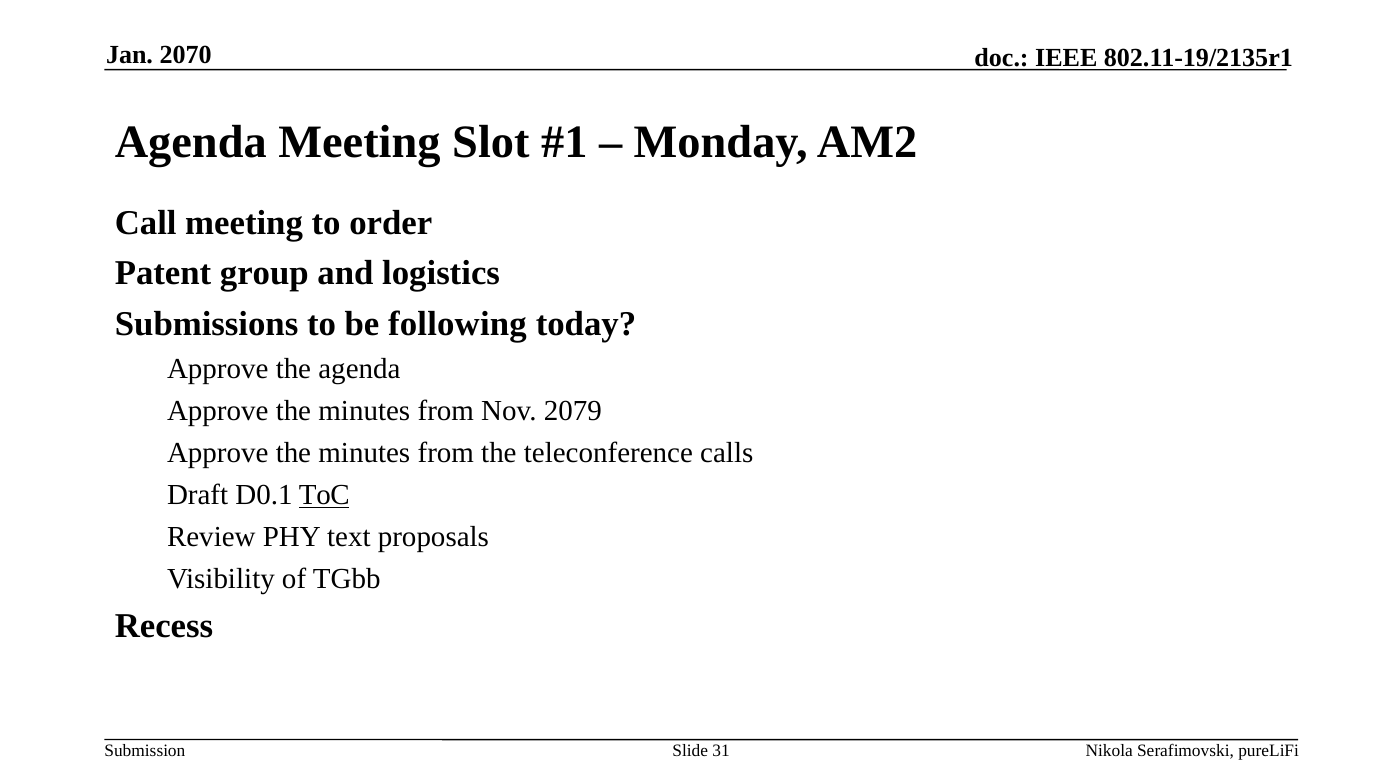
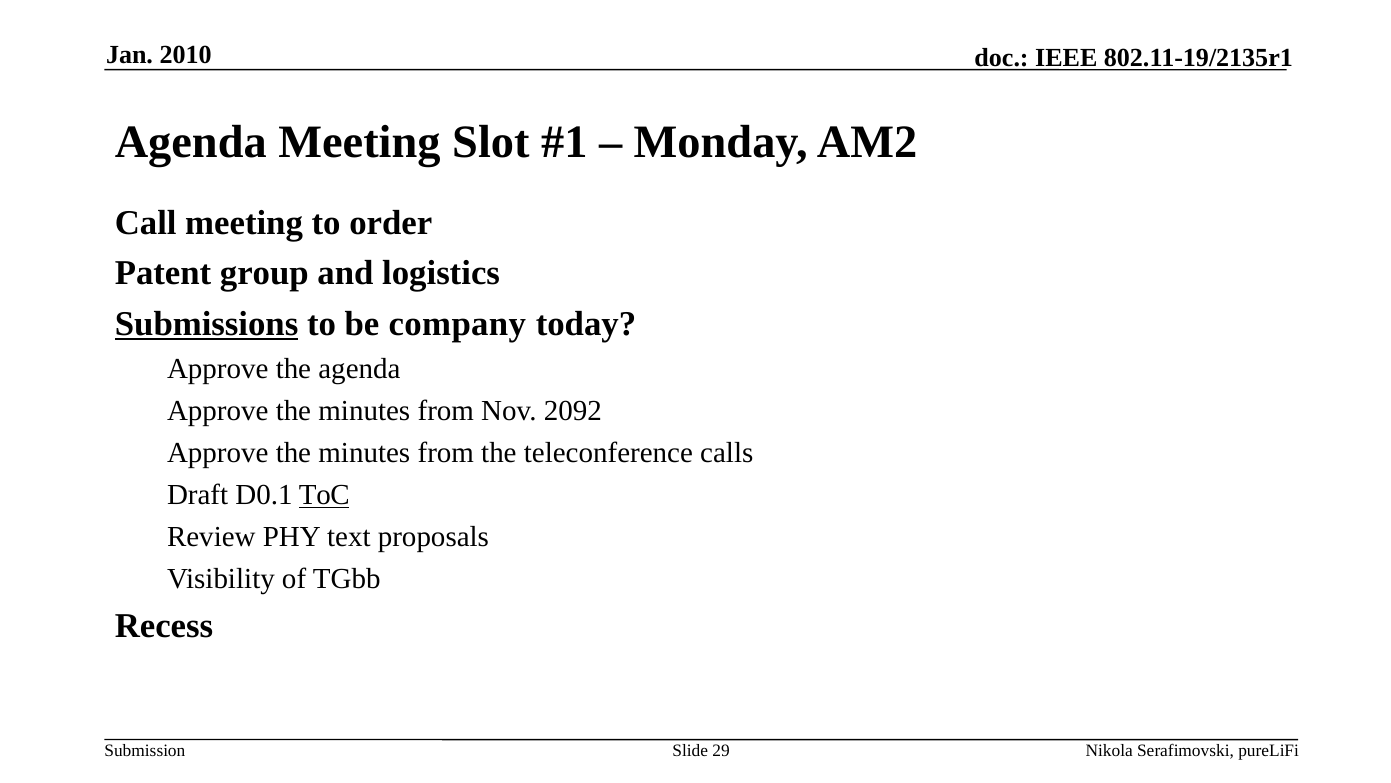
2070: 2070 -> 2010 (186, 55)
Submissions underline: none -> present (207, 323)
following: following -> company (457, 323)
2079: 2079 -> 2092 (573, 411)
31: 31 -> 29 (721, 750)
